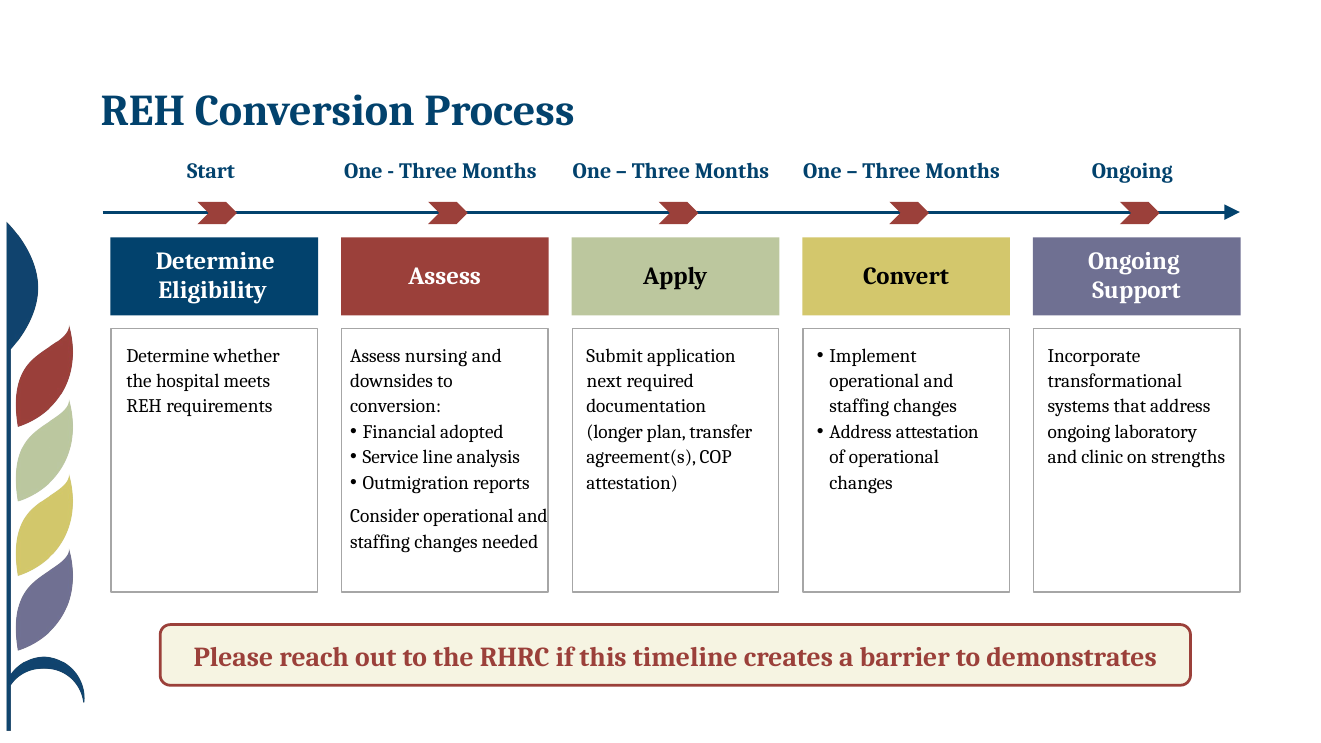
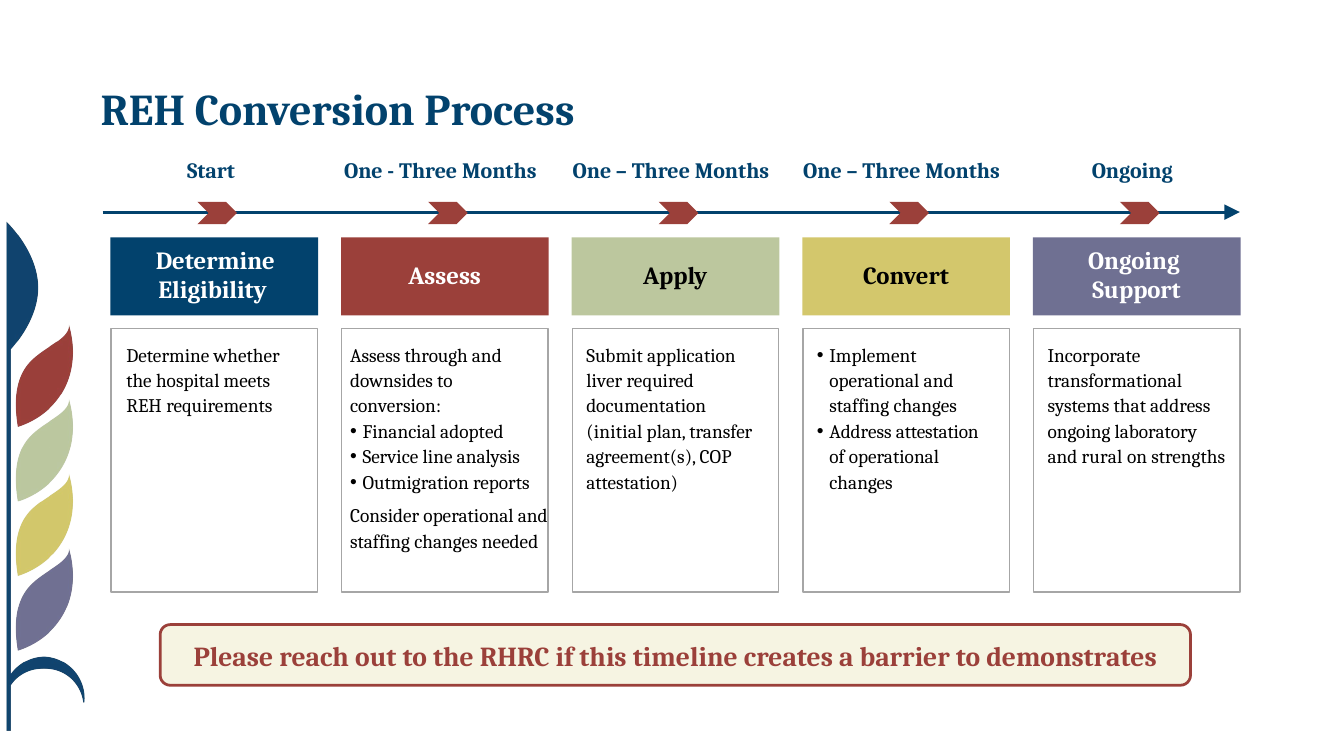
nursing: nursing -> through (436, 356)
next: next -> liver (604, 381)
longer: longer -> initial (614, 432)
clinic: clinic -> rural (1102, 457)
